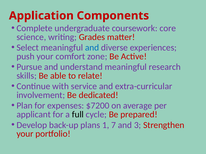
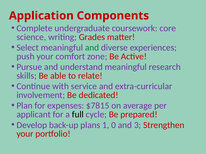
and colour: blue -> green (92, 48)
$7200: $7200 -> $7815 (98, 106)
7: 7 -> 0 (114, 125)
